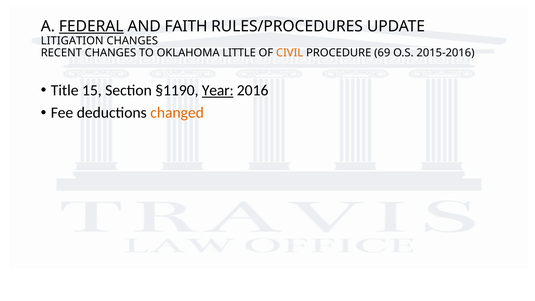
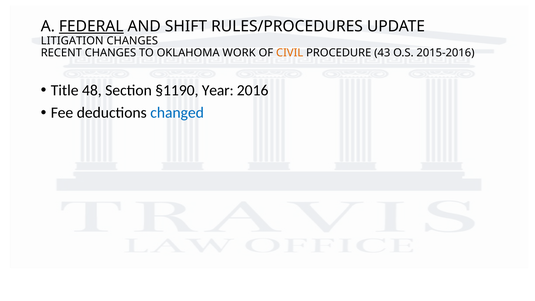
FAITH: FAITH -> SHIFT (186, 26)
LITTLE: LITTLE -> WORK (239, 53)
69: 69 -> 43 (382, 53)
15: 15 -> 48 (92, 90)
Year underline: present -> none (218, 90)
changed colour: orange -> blue (177, 113)
